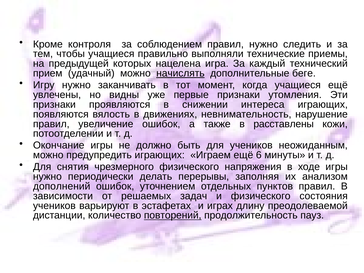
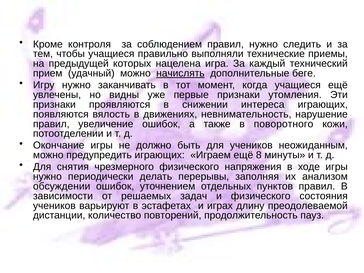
расставлены: расставлены -> поворотного (284, 124)
6: 6 -> 8 (259, 155)
дополнений: дополнений -> обсуждении (62, 186)
повторений underline: present -> none (173, 215)
